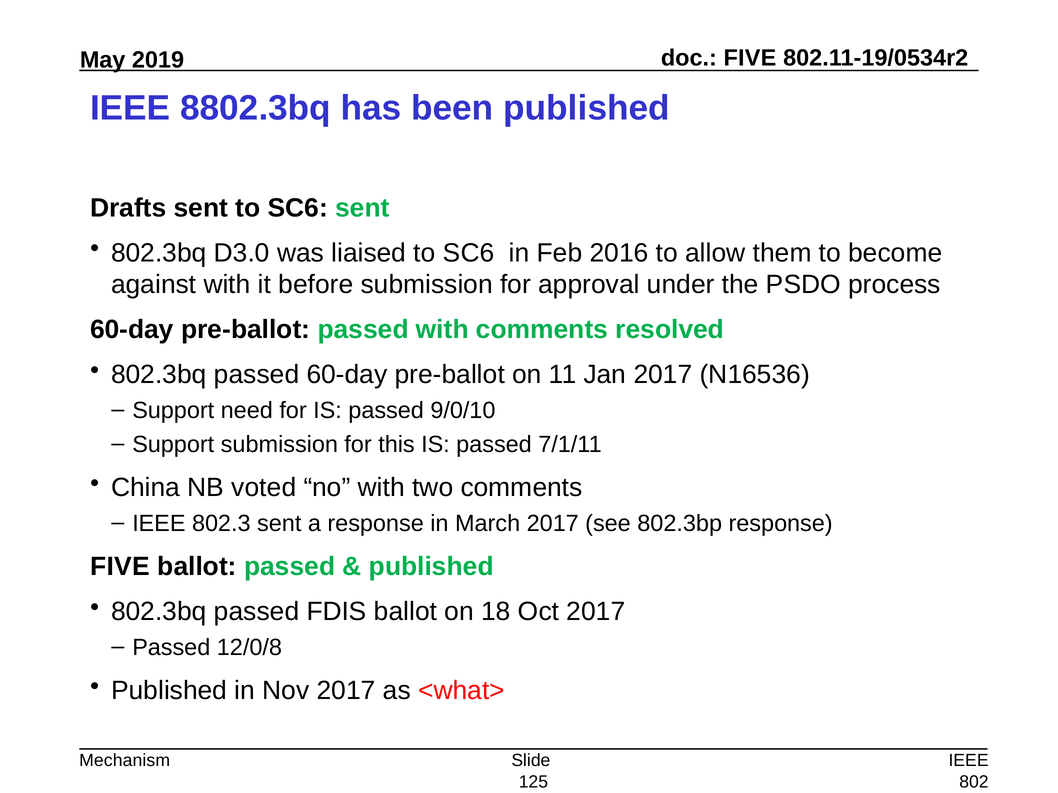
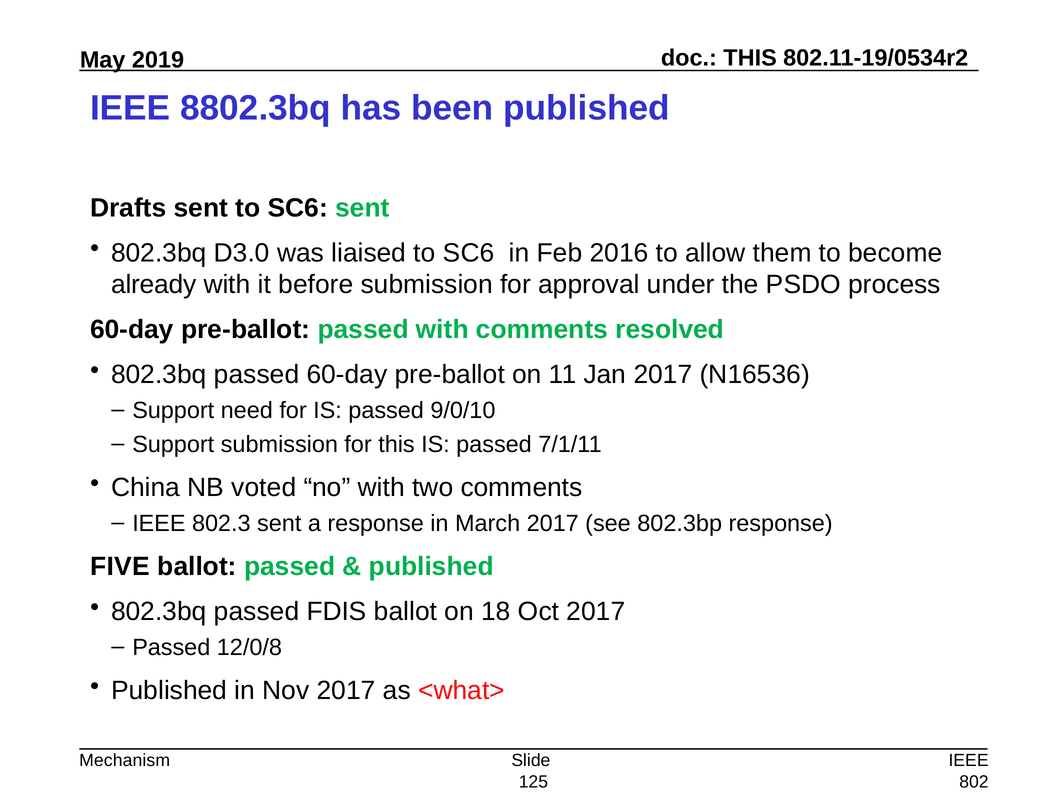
FIVE: FIVE -> THIS (750, 58)
against: against -> already (154, 285)
